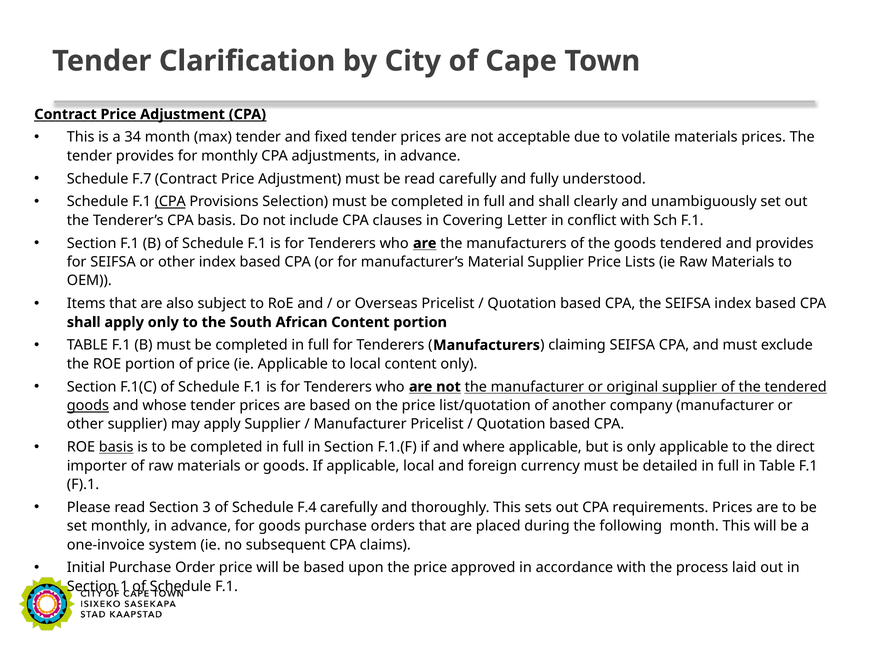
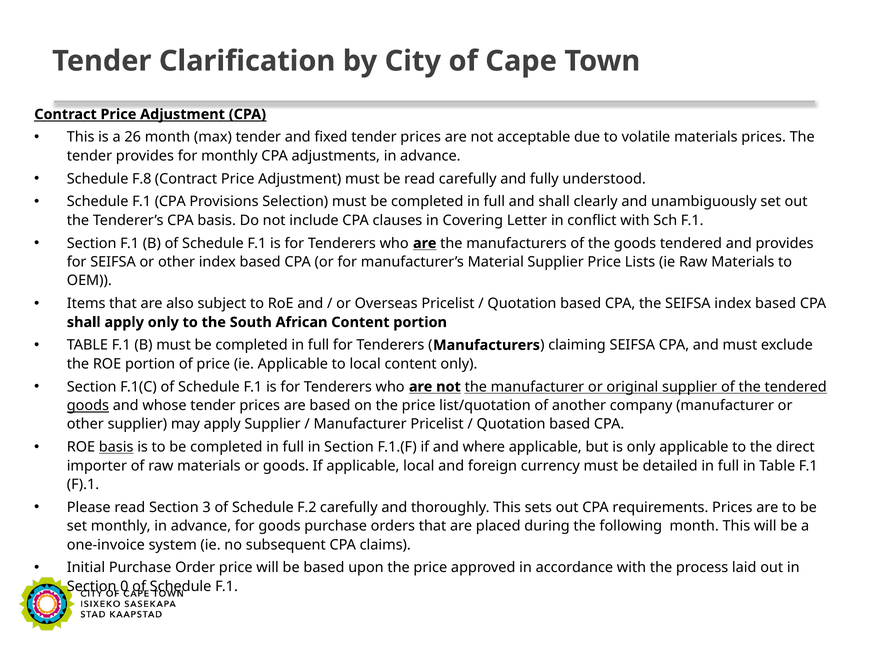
34: 34 -> 26 (133, 137)
F.7: F.7 -> F.8 (142, 179)
CPA underline: present -> none (170, 202)
F.4: F.4 -> F.2 (307, 508)
1: 1 -> 0 (124, 587)
